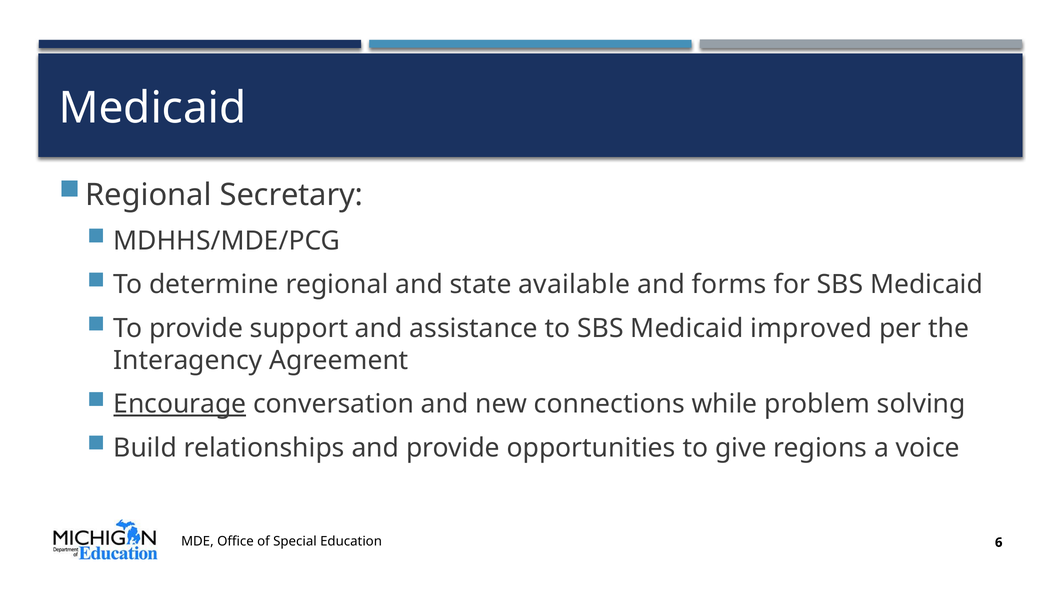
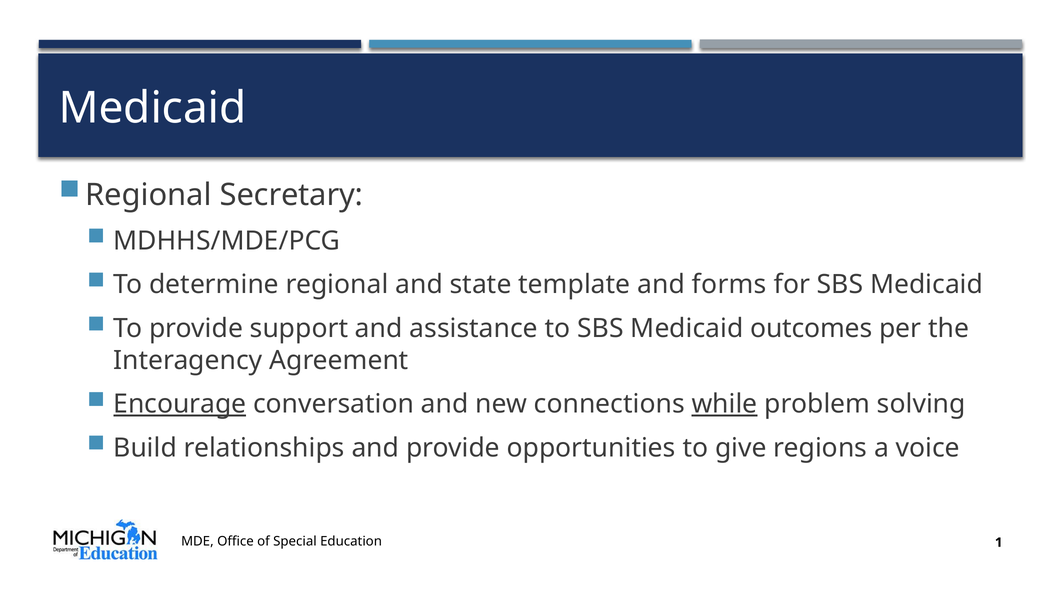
available: available -> template (574, 285)
improved: improved -> outcomes (811, 328)
while underline: none -> present (725, 404)
6: 6 -> 1 (999, 542)
